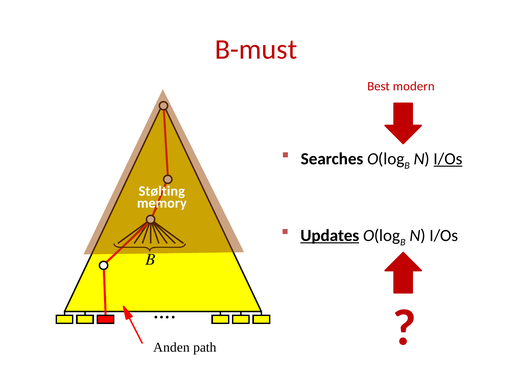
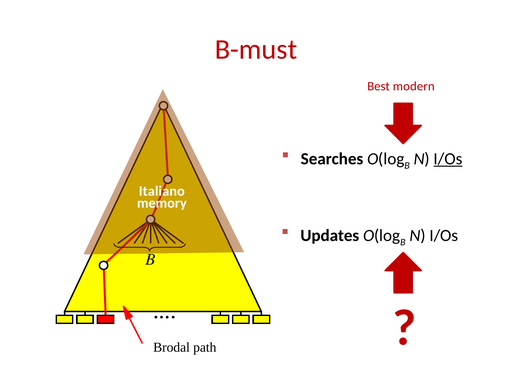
Stølting: Stølting -> Italiano (162, 191)
Updates underline: present -> none (330, 236)
Anden: Anden -> Brodal (172, 347)
